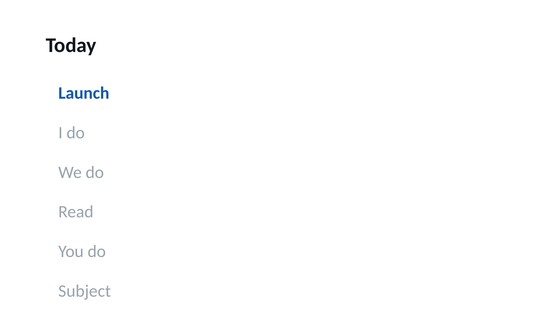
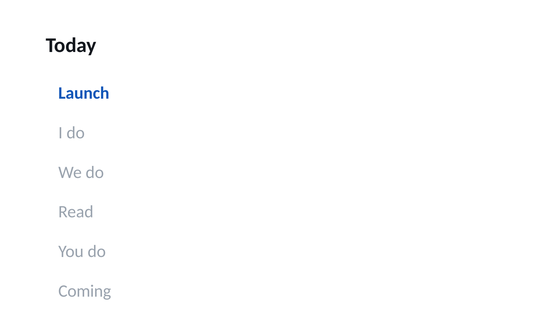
Subject: Subject -> Coming (85, 291)
